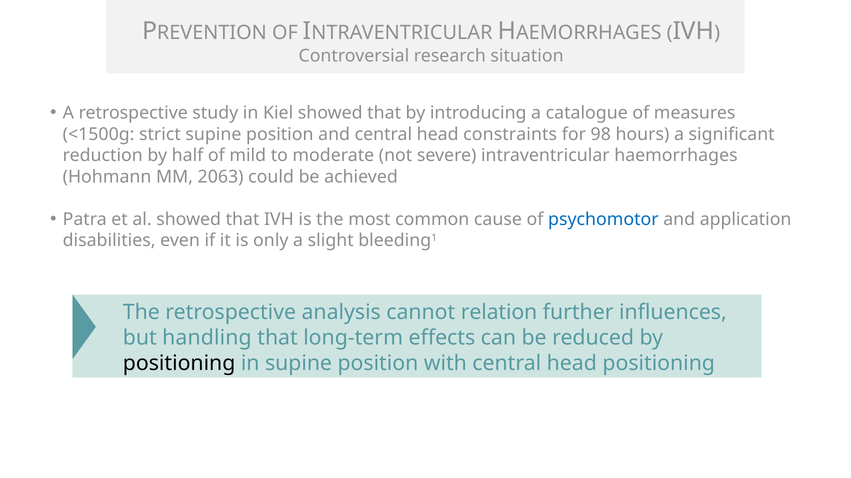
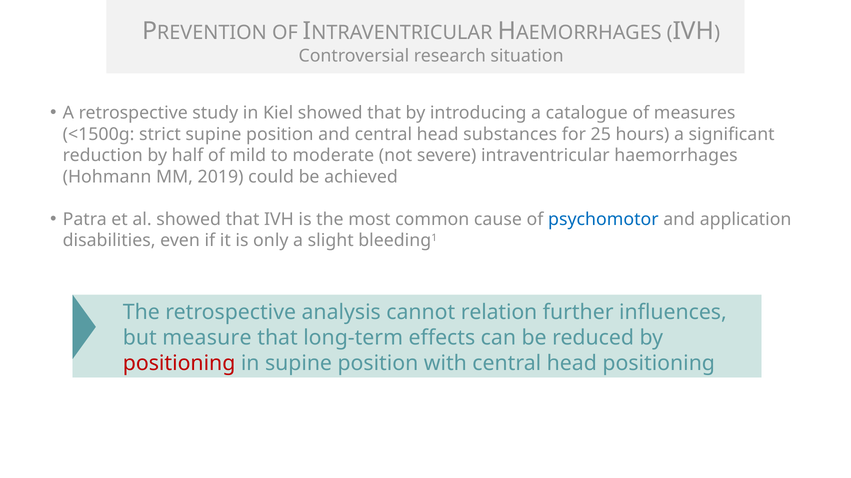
constraints: constraints -> substances (510, 134)
98: 98 -> 25 (601, 134)
2063: 2063 -> 2019 (221, 177)
handling: handling -> measure (207, 338)
positioning colour: black -> red (179, 364)
